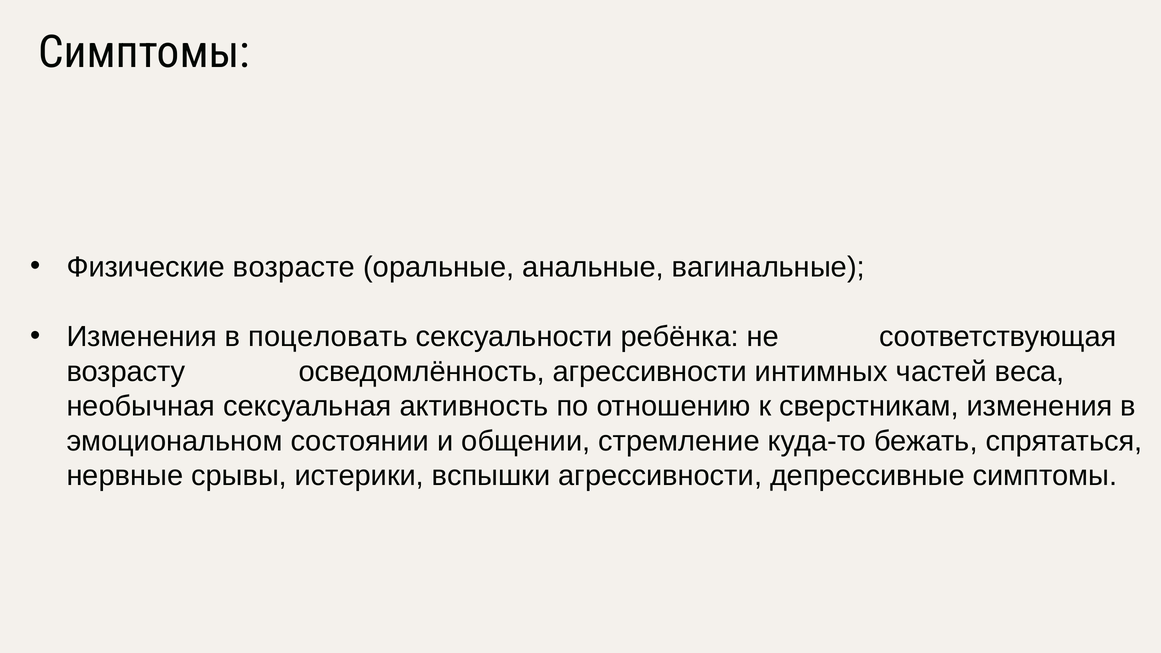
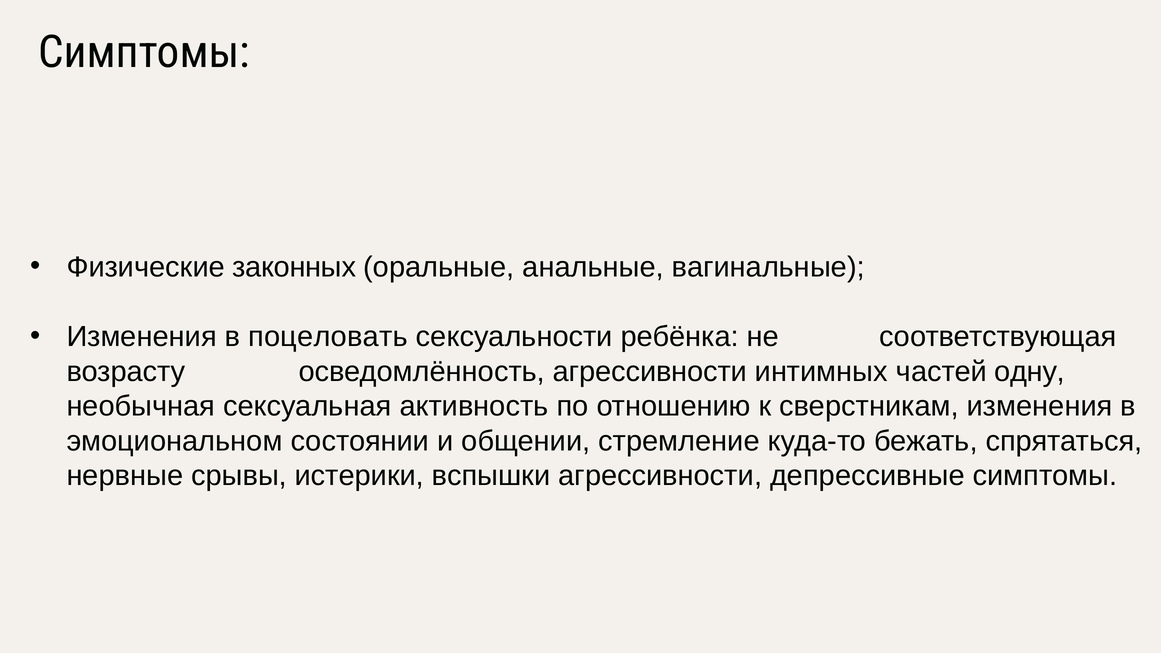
возрасте: возрасте -> законных (294, 267)
веса: веса -> одну (1030, 371)
